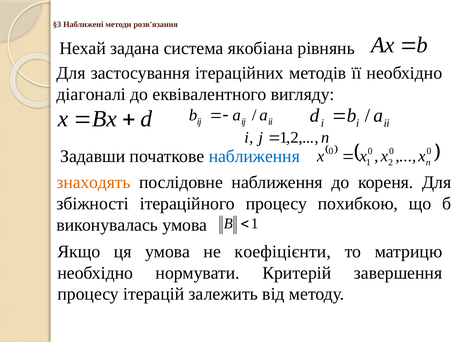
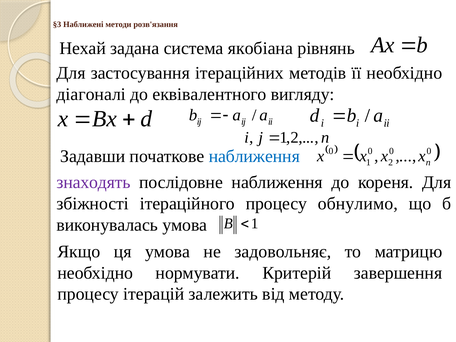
знаходять colour: orange -> purple (94, 182)
похибкою: похибкою -> обнулимо (358, 204)
коефіцієнти: коефіцієнти -> задовольняє (283, 252)
